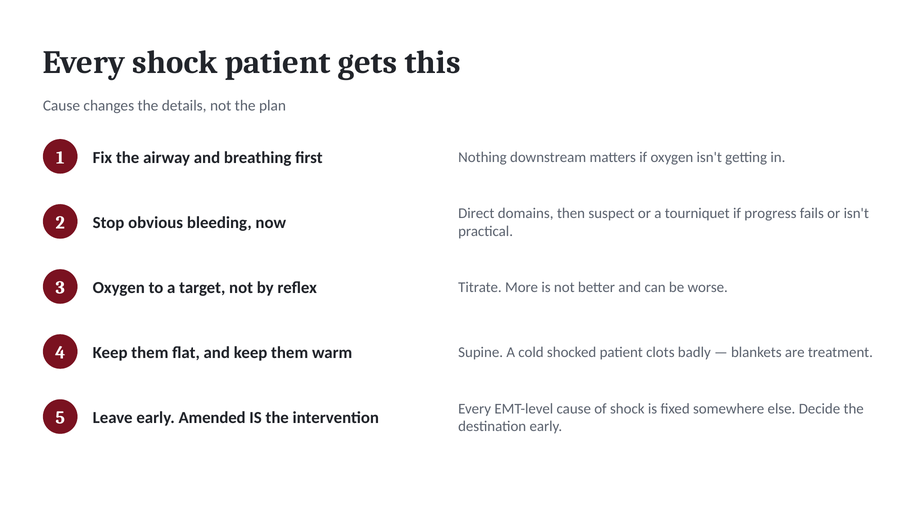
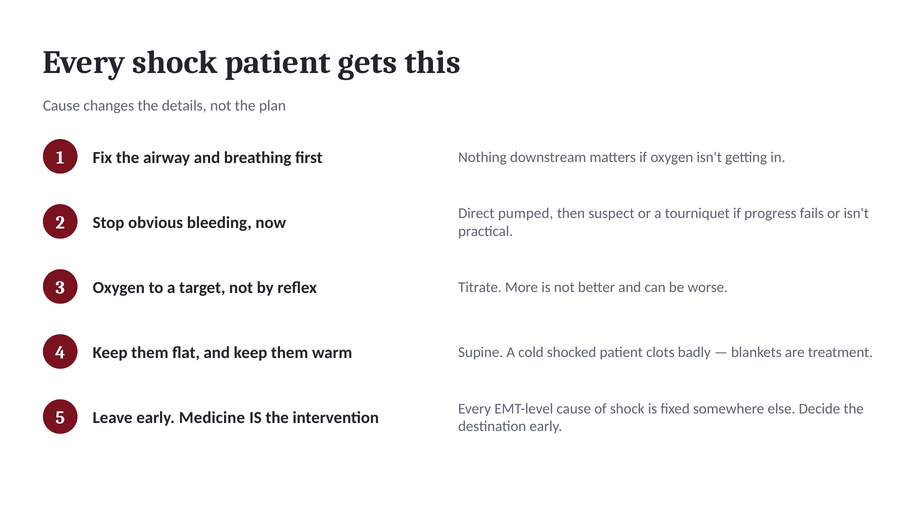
domains: domains -> pumped (526, 214)
Amended: Amended -> Medicine (212, 418)
